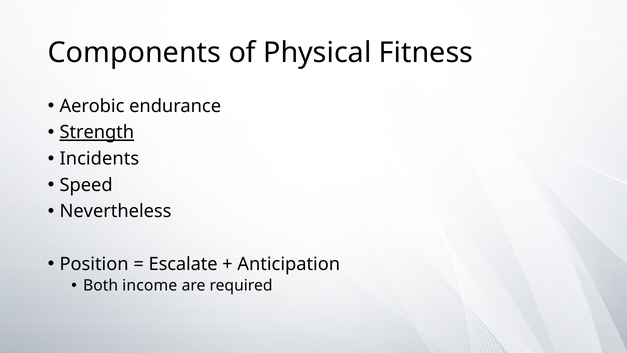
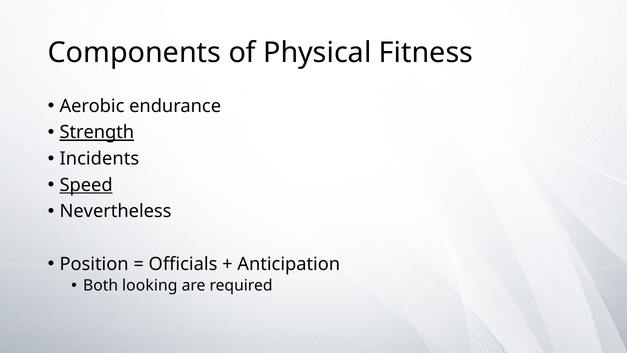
Speed underline: none -> present (86, 185)
Escalate: Escalate -> Officials (183, 264)
income: income -> looking (150, 285)
